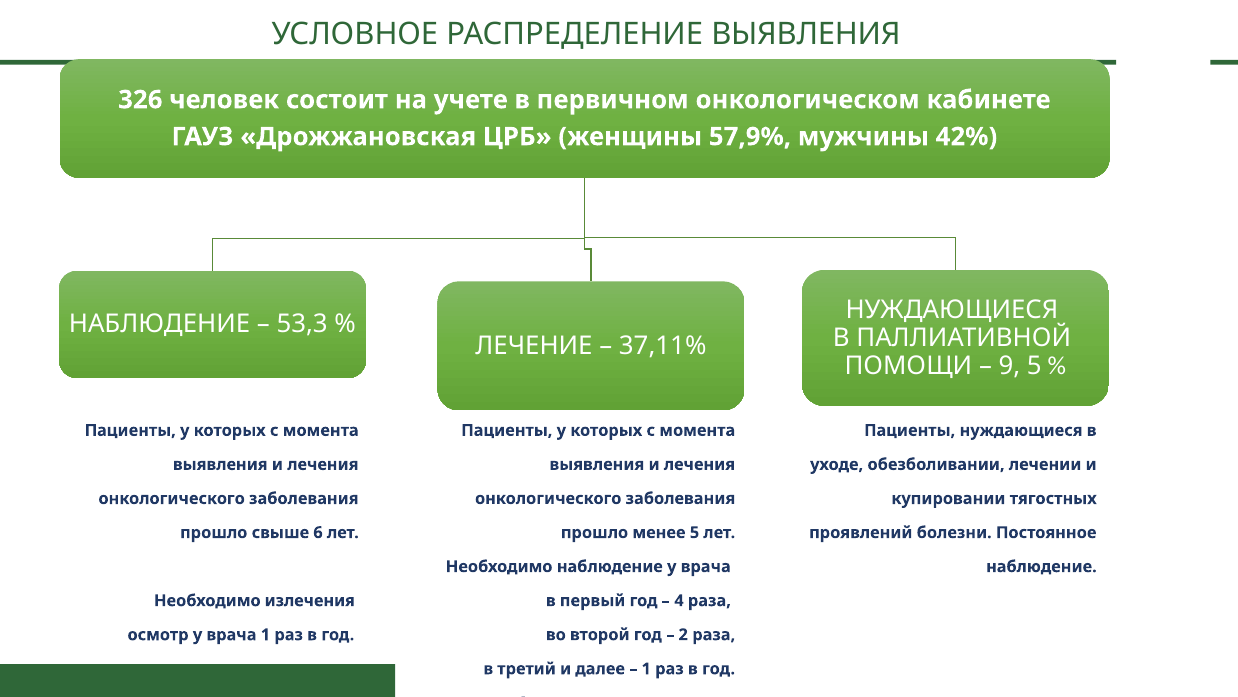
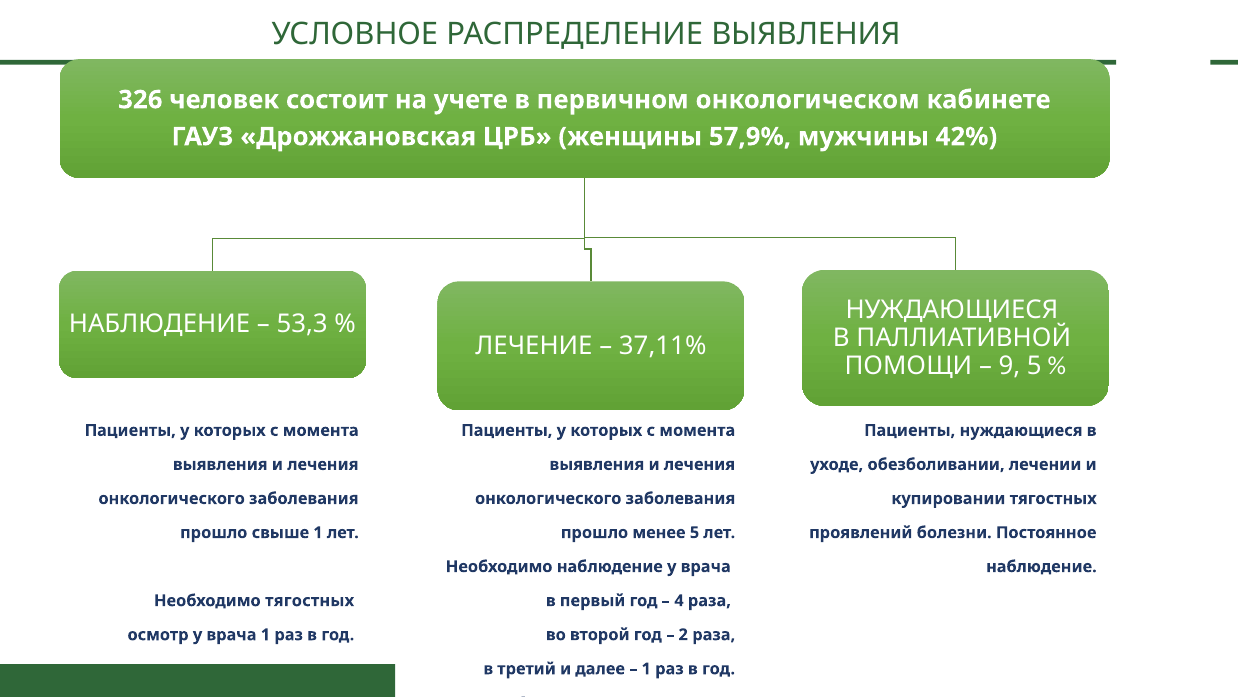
свыше 6: 6 -> 1 (318, 532)
Необходимо излечения: излечения -> тягостных (310, 600)
